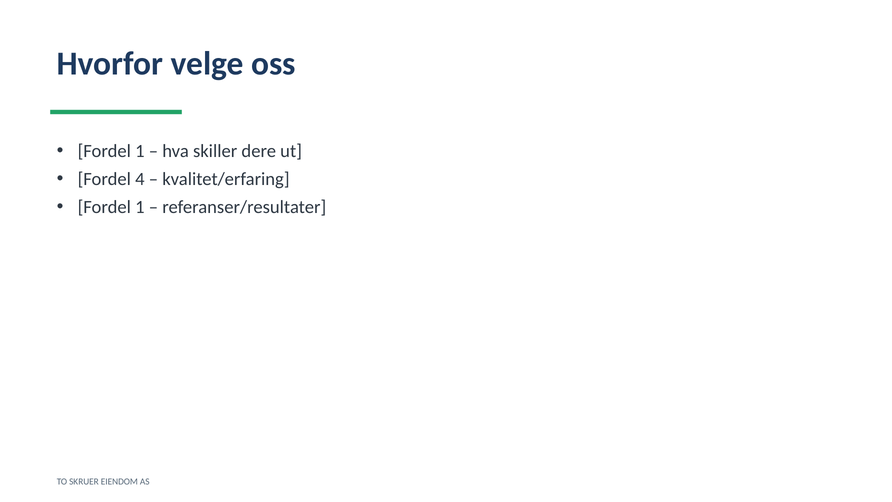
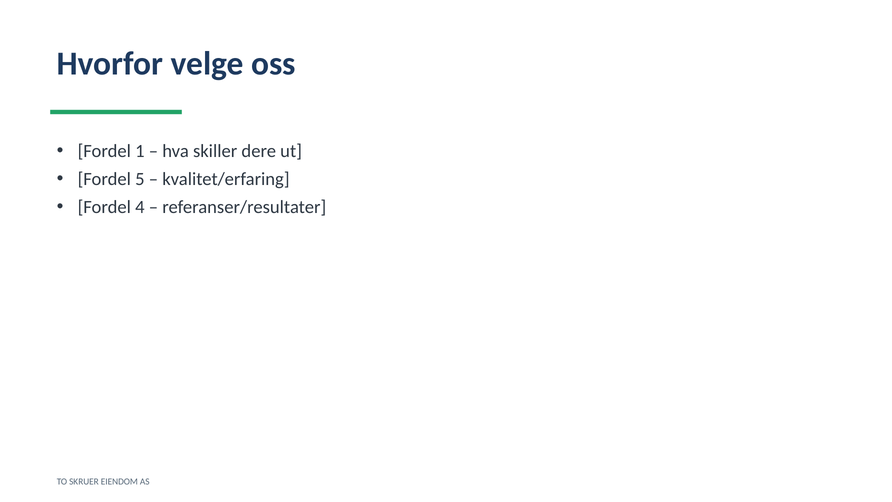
4: 4 -> 5 (140, 179)
1: 1 -> 4 (140, 207)
